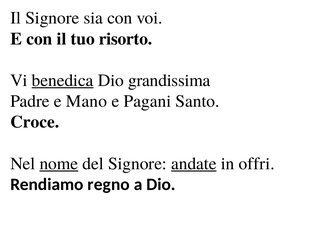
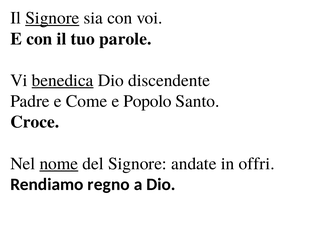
Signore underline: none -> present (52, 18)
risorto: risorto -> parole (125, 39)
grandissima: grandissima -> discendente (169, 81)
Mano: Mano -> Come (87, 102)
Pagani: Pagani -> Popolo (147, 102)
andate underline: present -> none (194, 164)
